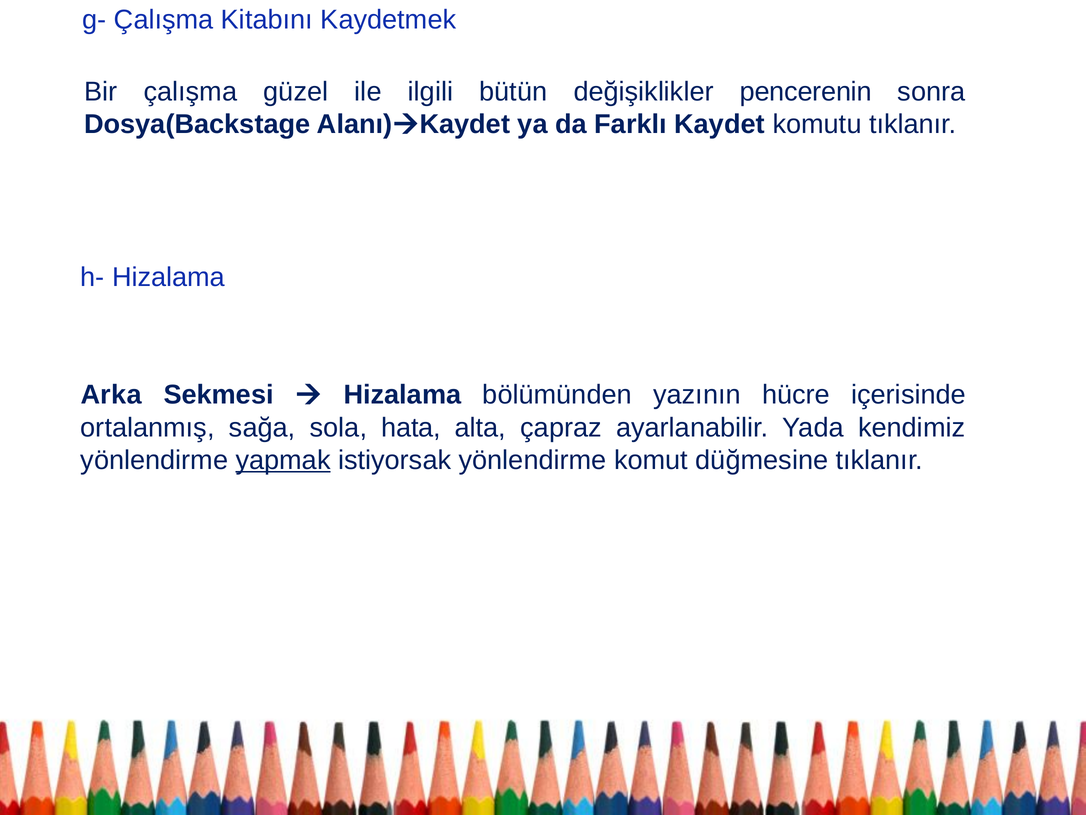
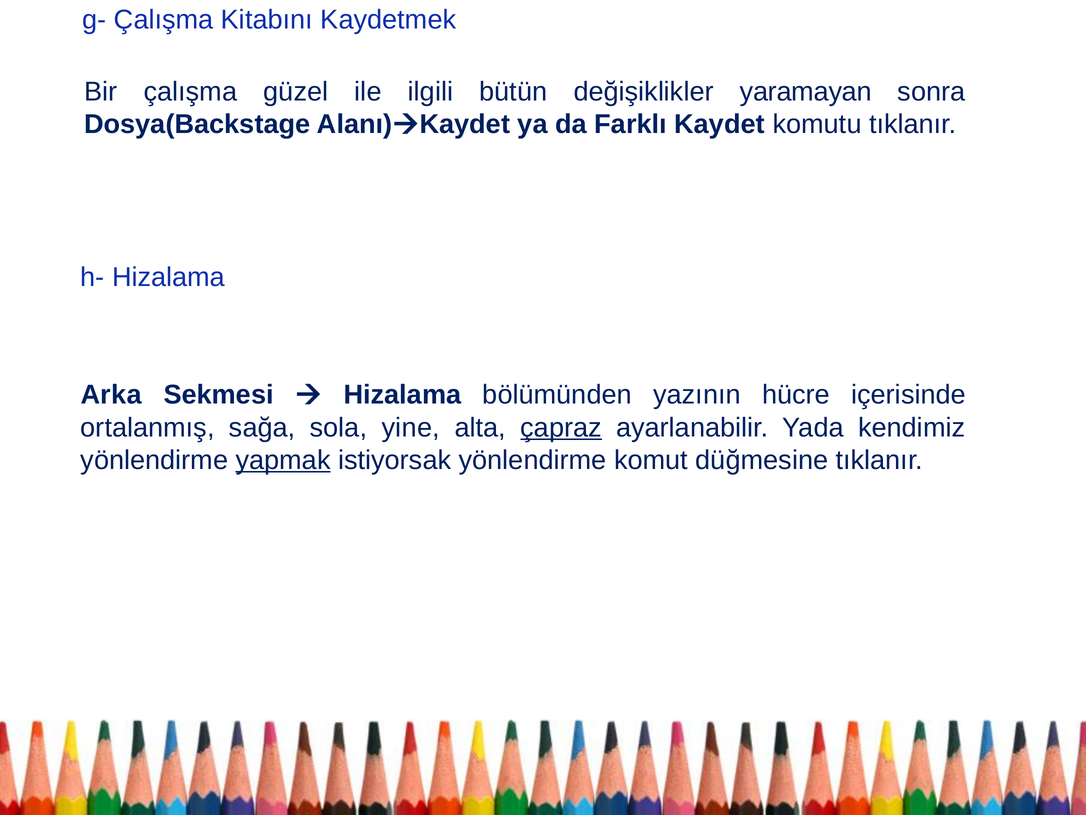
pencerenin: pencerenin -> yaramayan (806, 92)
hata: hata -> yine (411, 427)
çapraz underline: none -> present (561, 427)
